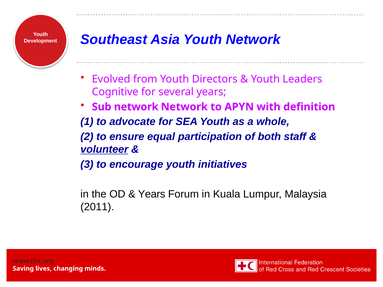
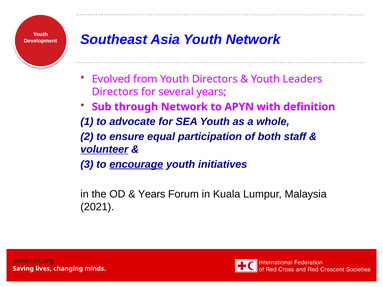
Cognitive: Cognitive -> Directors (115, 92)
Sub network: network -> through (136, 107)
encourage underline: none -> present (136, 164)
2011: 2011 -> 2021 (97, 207)
